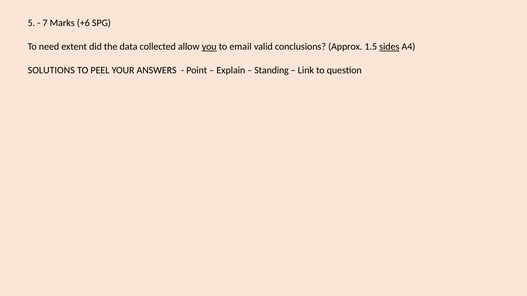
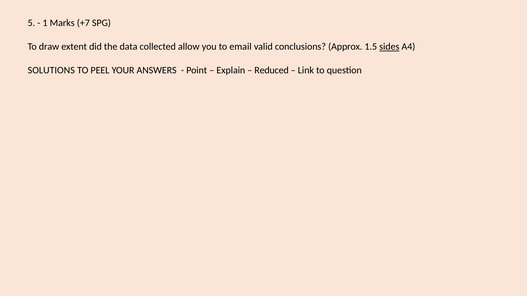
7: 7 -> 1 (45, 23)
+6: +6 -> +7 (83, 23)
need: need -> draw (49, 47)
you underline: present -> none (209, 47)
Standing: Standing -> Reduced (272, 70)
